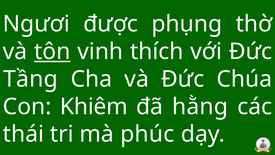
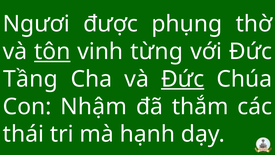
thích: thích -> từng (157, 51)
Đức underline: none -> present (183, 79)
Khiêm: Khiêm -> Nhậm (94, 106)
hằng: hằng -> thắm (200, 106)
phúc: phúc -> hạnh (147, 134)
